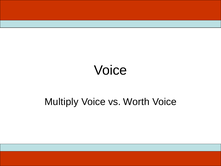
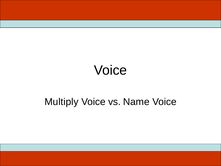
Worth: Worth -> Name (136, 102)
